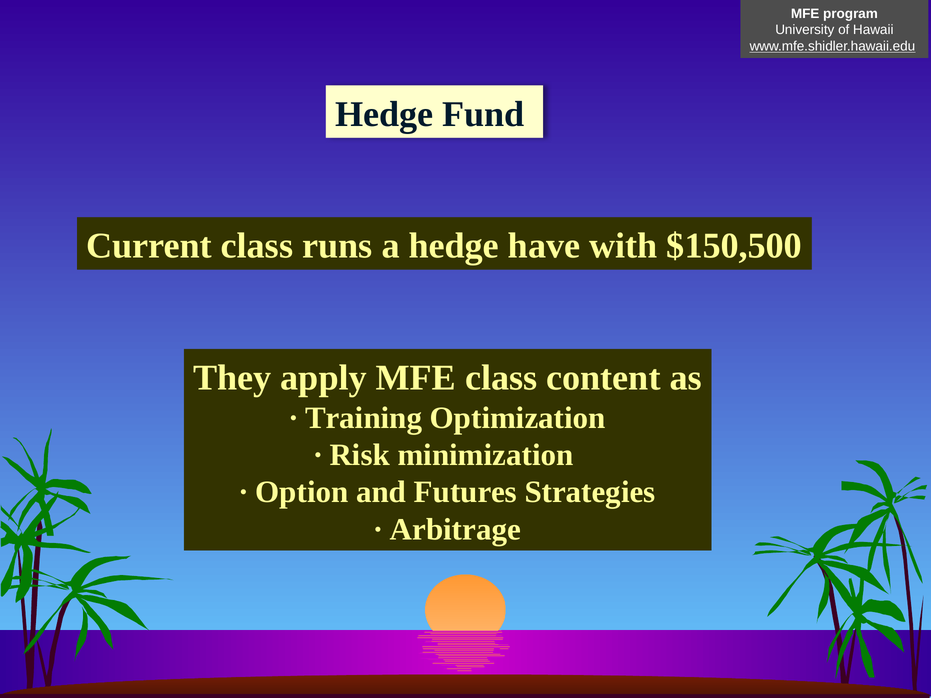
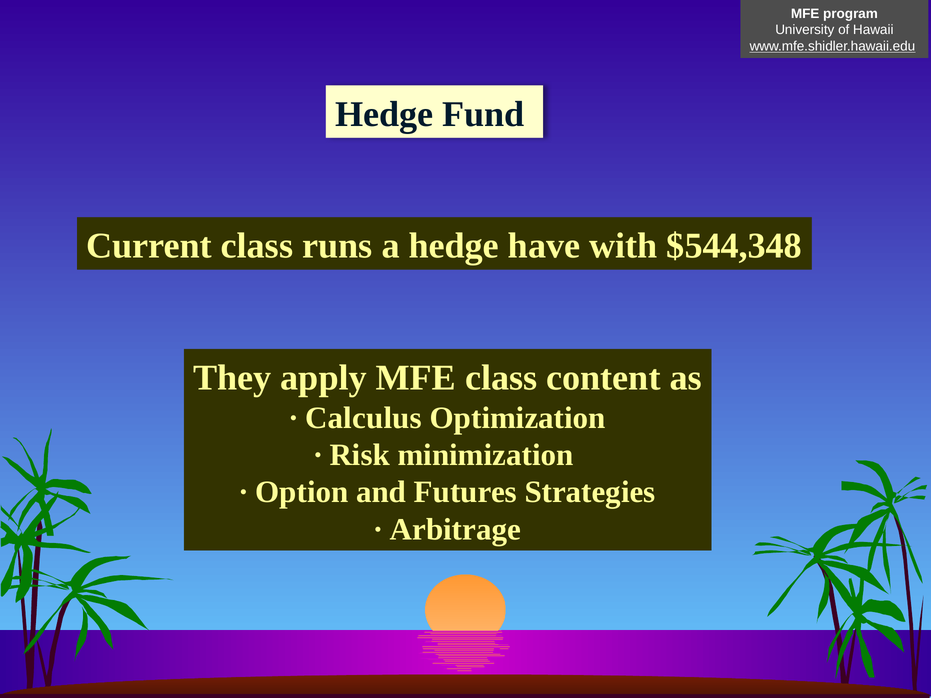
$150,500: $150,500 -> $544,348 (734, 246)
Training: Training -> Calculus (364, 418)
